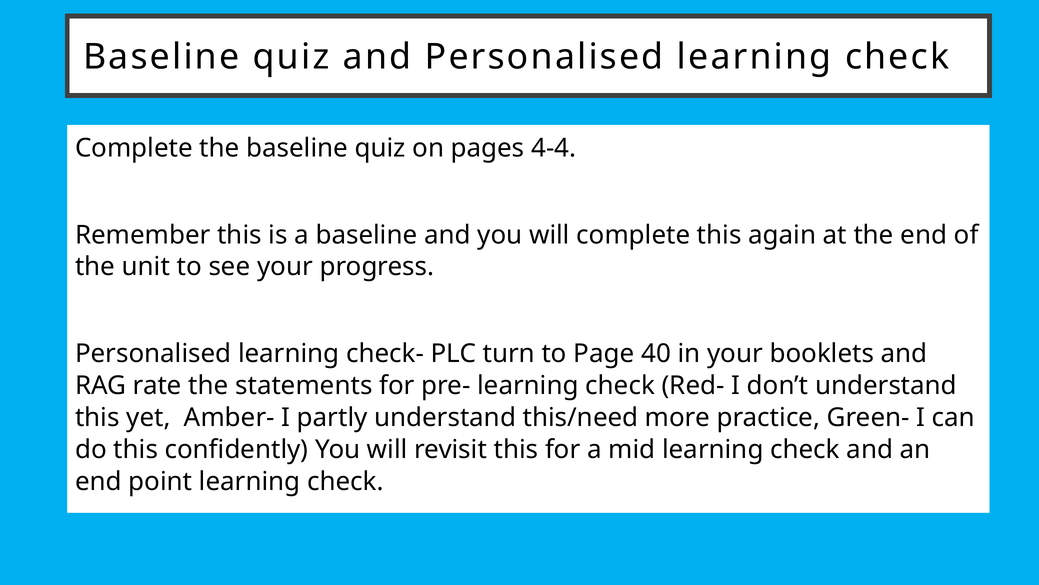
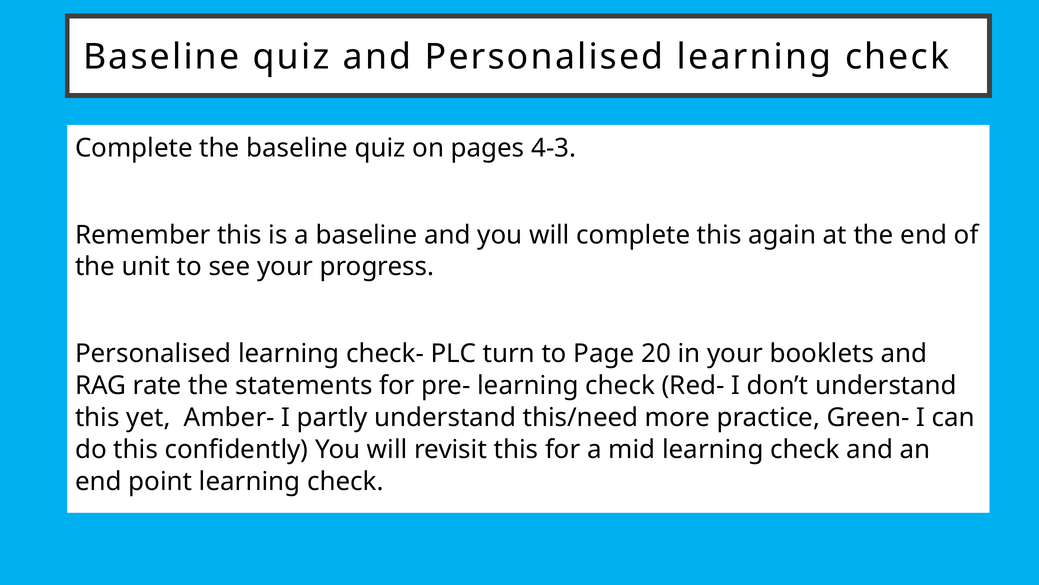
4-4: 4-4 -> 4-3 (554, 148)
40: 40 -> 20 (656, 353)
